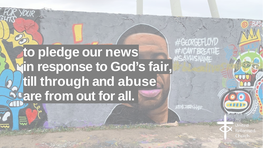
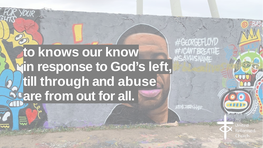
pledge: pledge -> knows (59, 52)
news: news -> know (122, 52)
fair: fair -> left (160, 67)
